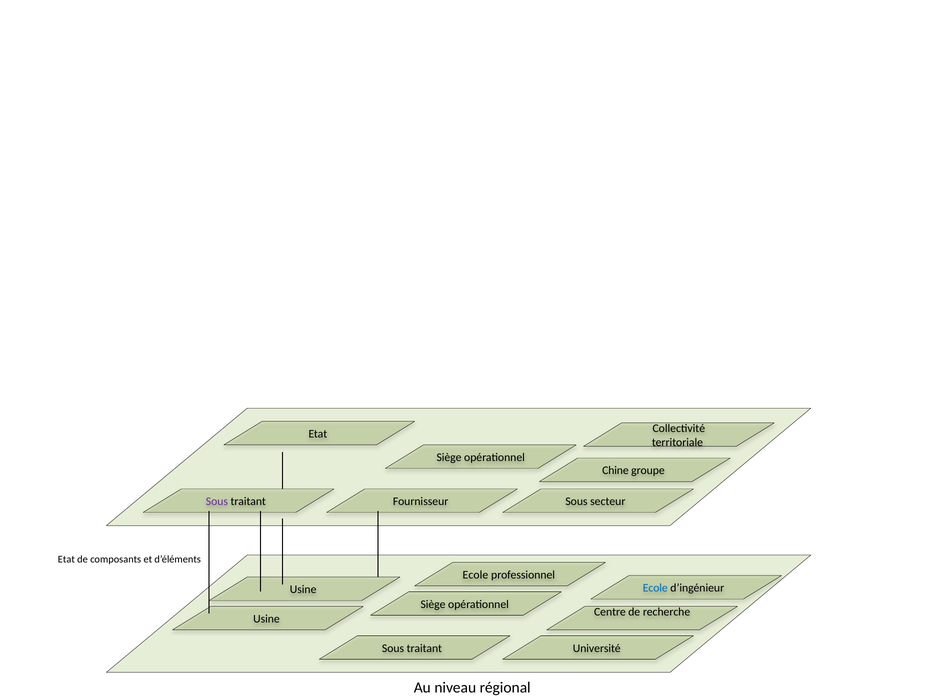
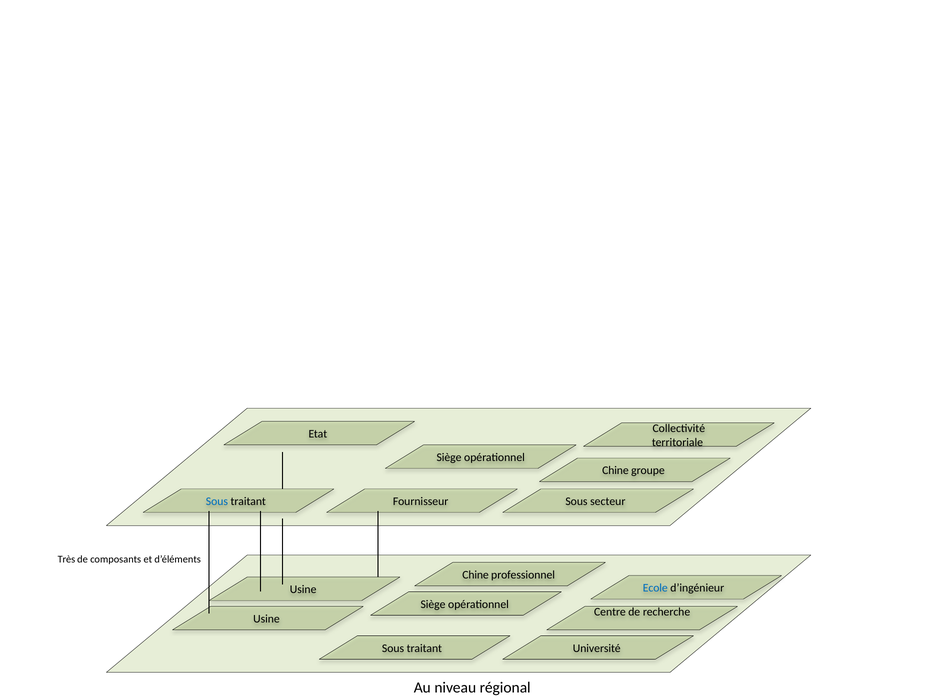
Sous colour: purple -> blue (217, 501)
Etat: Etat -> Très (66, 559)
Ecole: Ecole -> Chine (476, 575)
